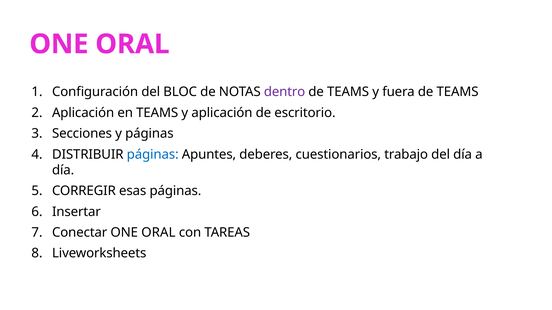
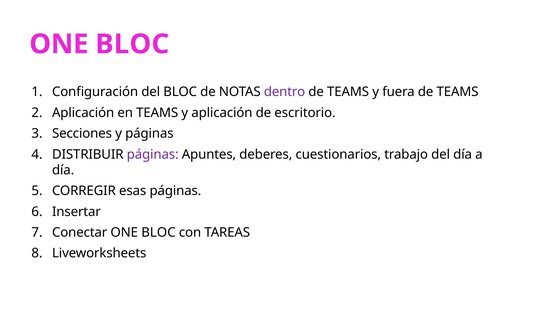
ORAL: ORAL -> BLOC (132, 44)
páginas colour: blue -> purple (153, 155)
Conectar ONE ORAL: ORAL -> BLOC (158, 233)
